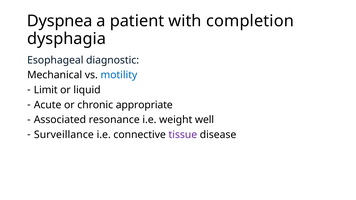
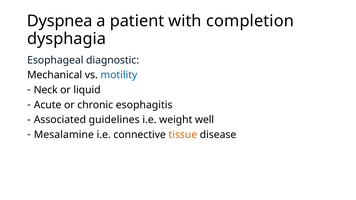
Limit: Limit -> Neck (46, 90)
appropriate: appropriate -> esophagitis (144, 105)
resonance: resonance -> guidelines (114, 120)
Surveillance: Surveillance -> Mesalamine (64, 135)
tissue colour: purple -> orange (183, 135)
